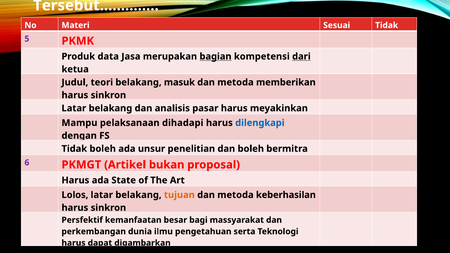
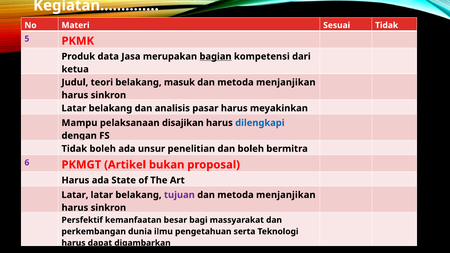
Tersebut: Tersebut -> Kegiatan (96, 5)
dari underline: present -> none (301, 56)
memberikan: memberikan -> menjanjikan (286, 82)
dihadapi: dihadapi -> disajikan (183, 123)
Lolos: Lolos -> Latar (75, 195)
tujuan colour: orange -> purple (179, 195)
keberhasilan: keberhasilan -> menjanjikan (286, 195)
